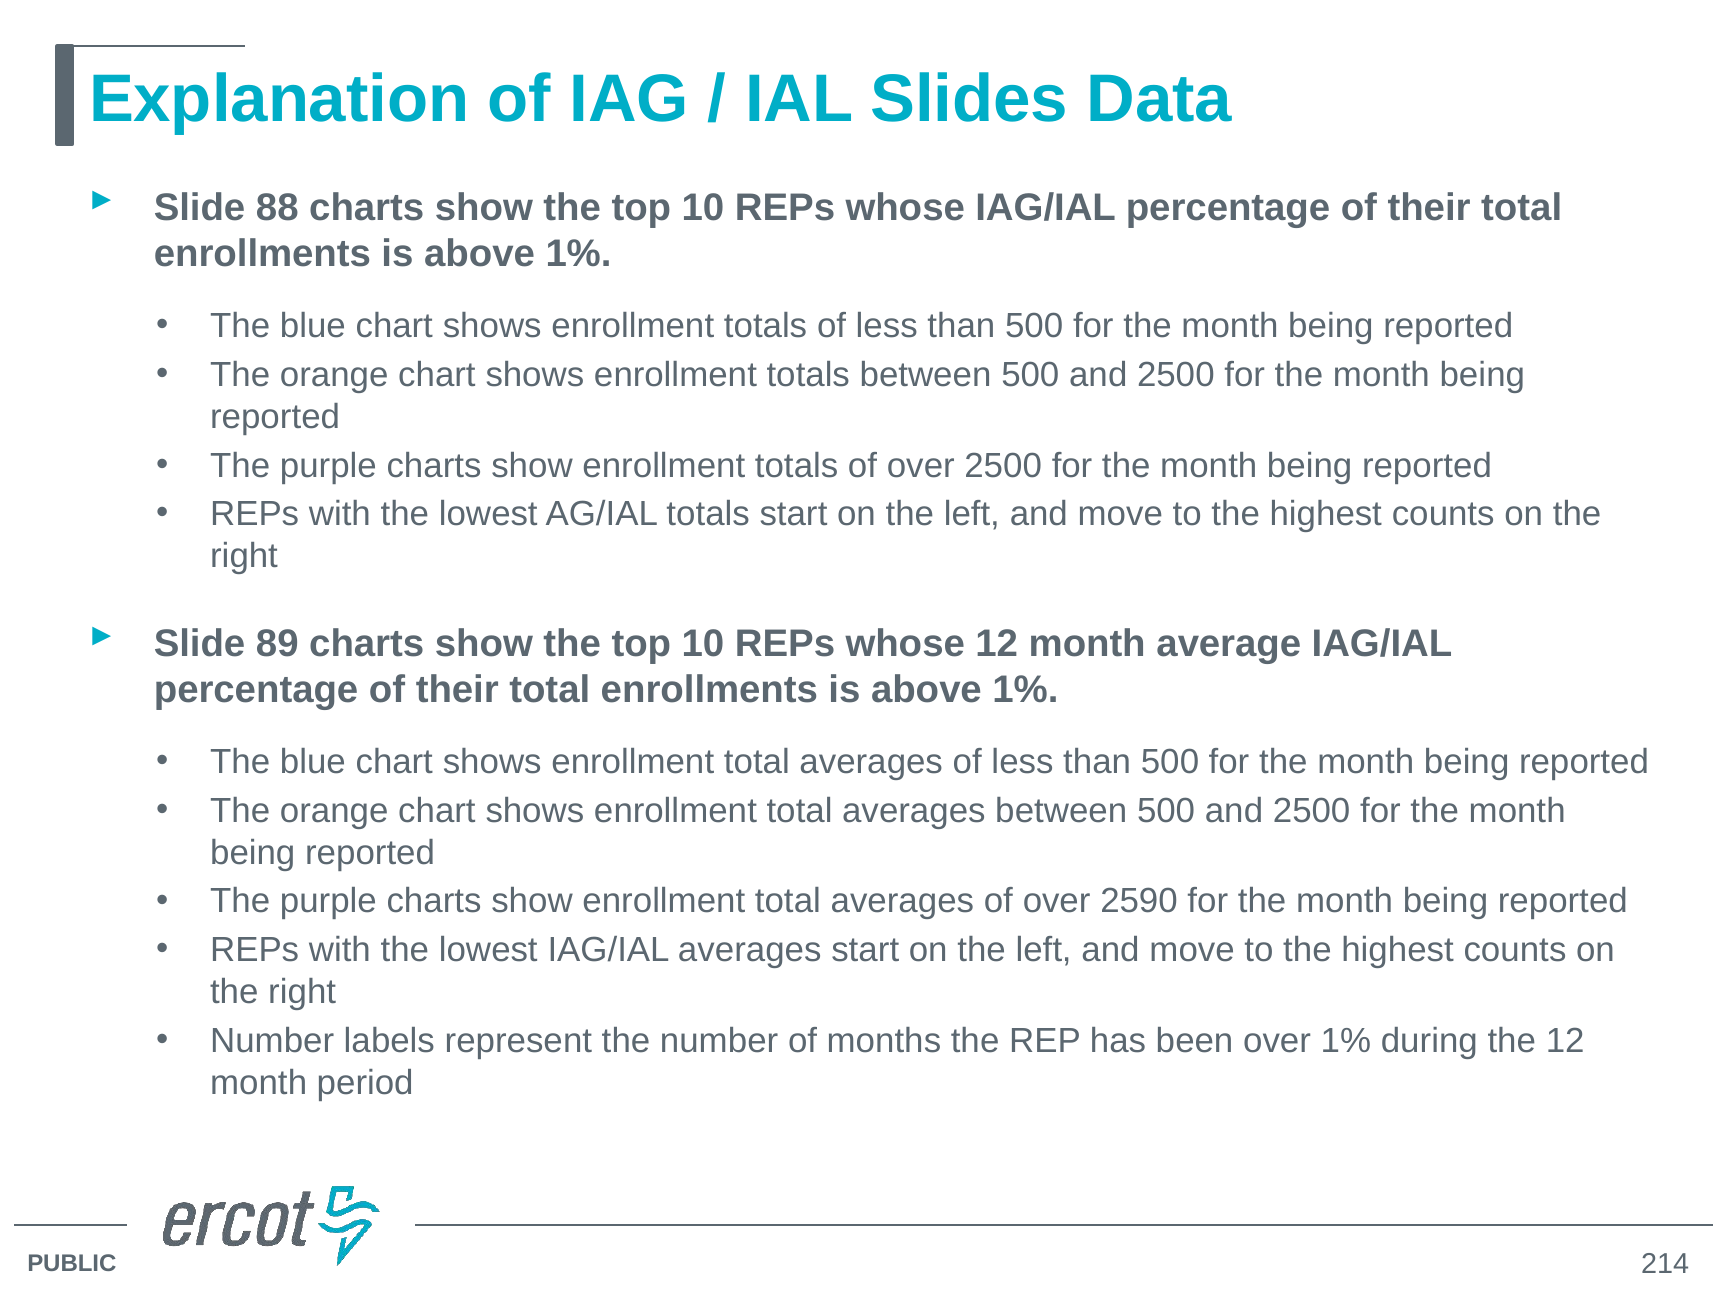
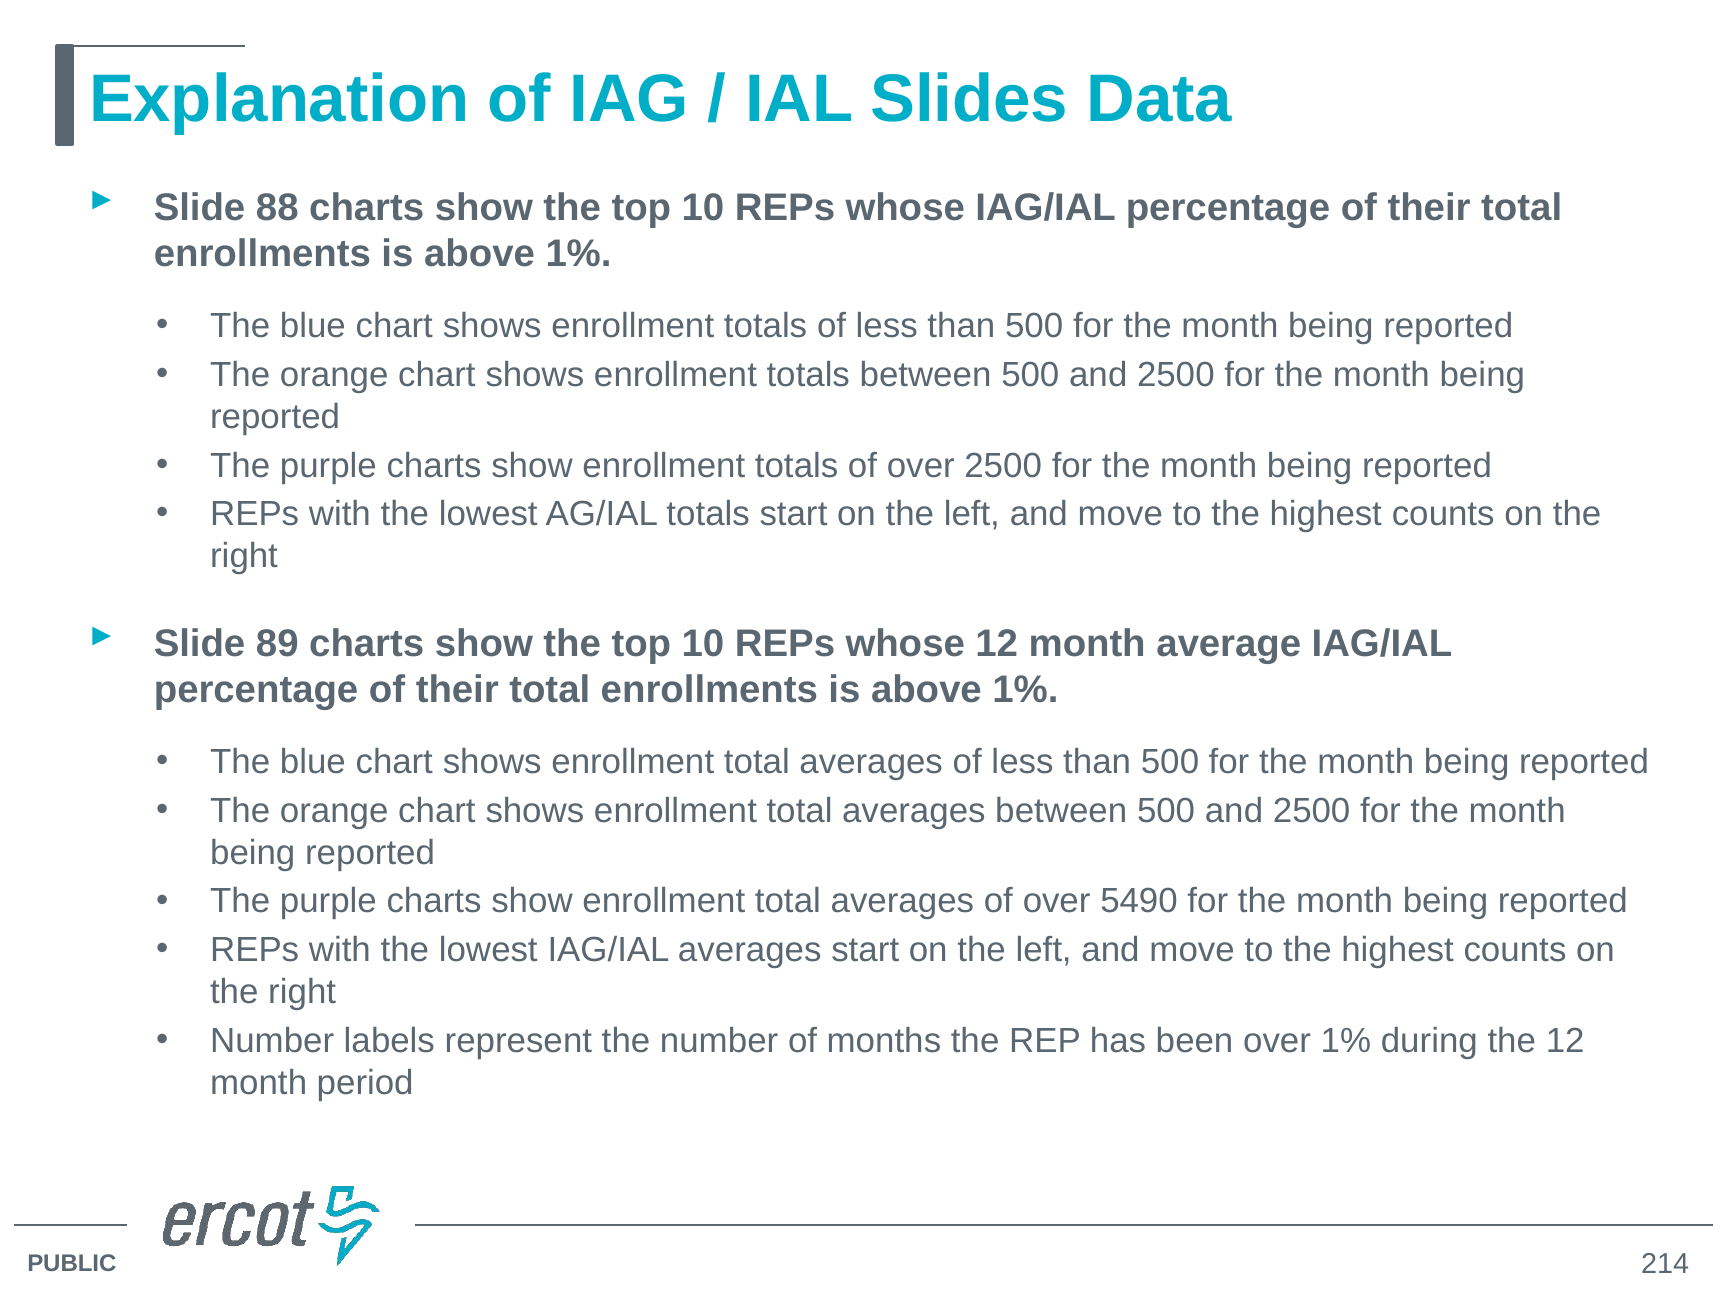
2590: 2590 -> 5490 (1139, 902)
